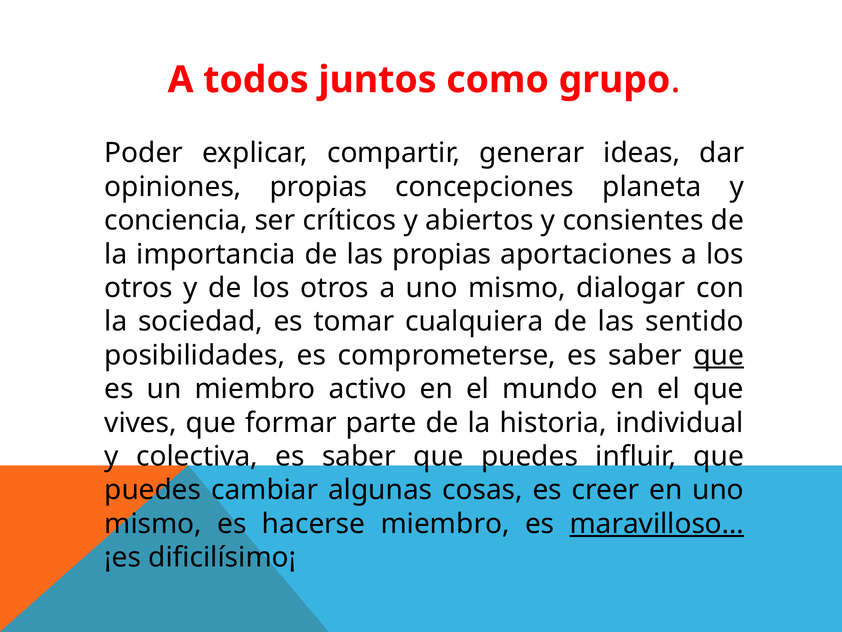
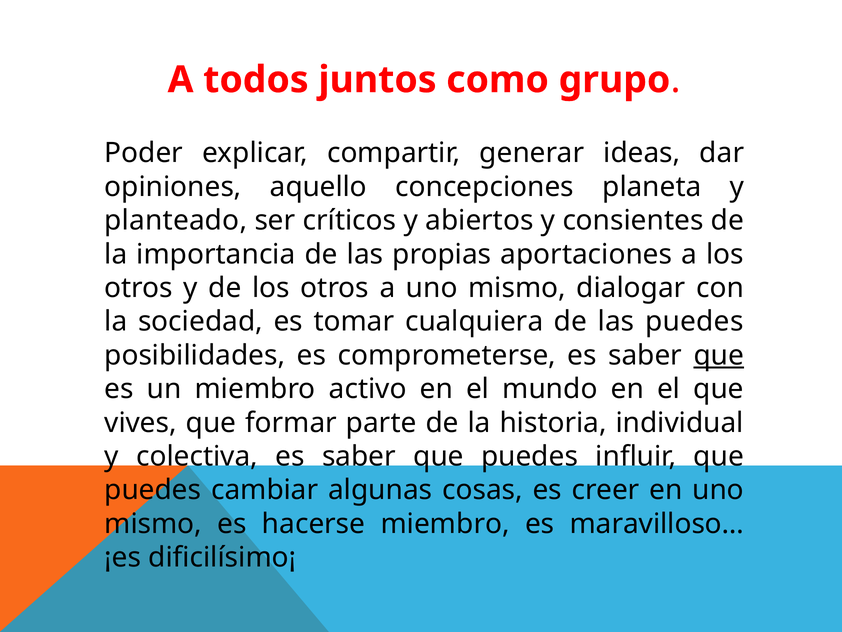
opiniones propias: propias -> aquello (318, 187)
conciencia: conciencia -> planteado (176, 220)
las sentido: sentido -> puedes (694, 321)
maravilloso… underline: present -> none (657, 523)
